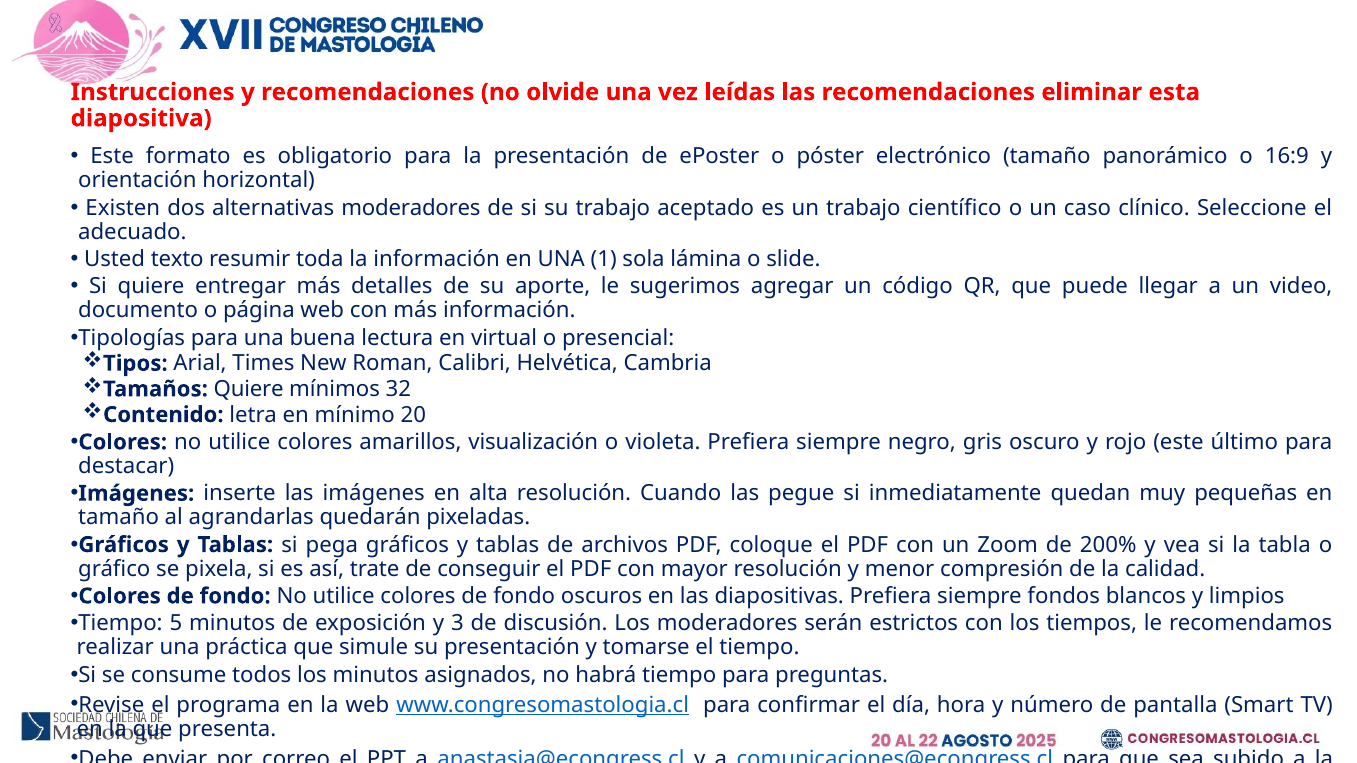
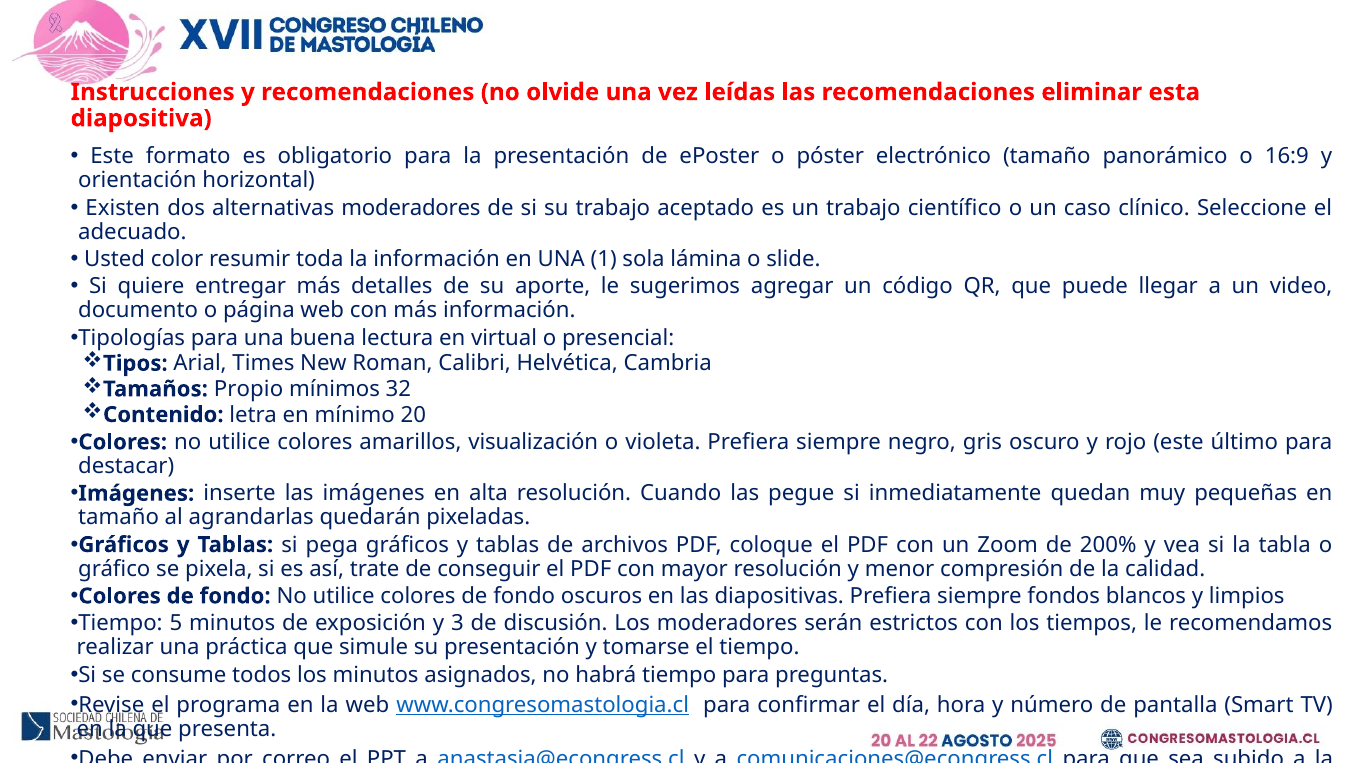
texto: texto -> color (177, 259)
Tamaños Quiere: Quiere -> Propio (248, 389)
